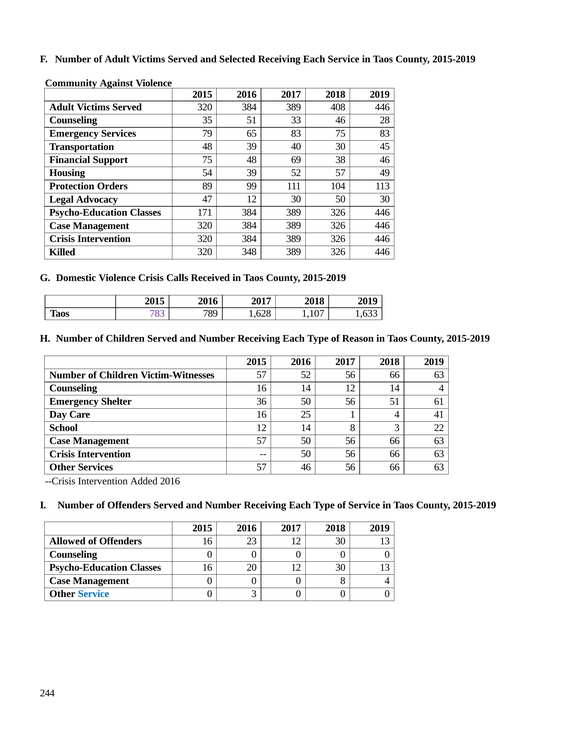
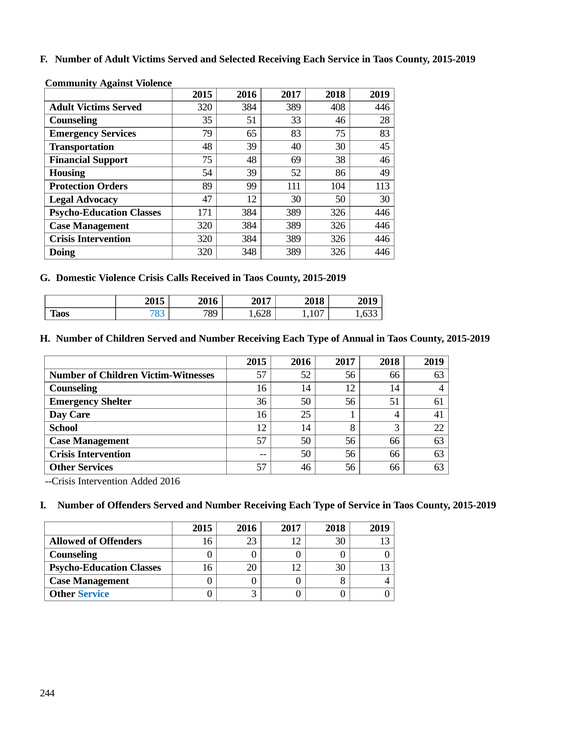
52 57: 57 -> 86 (341, 173)
Killed: Killed -> Doing (62, 252)
783 colour: purple -> blue (157, 314)
Reason: Reason -> Annual (358, 339)
